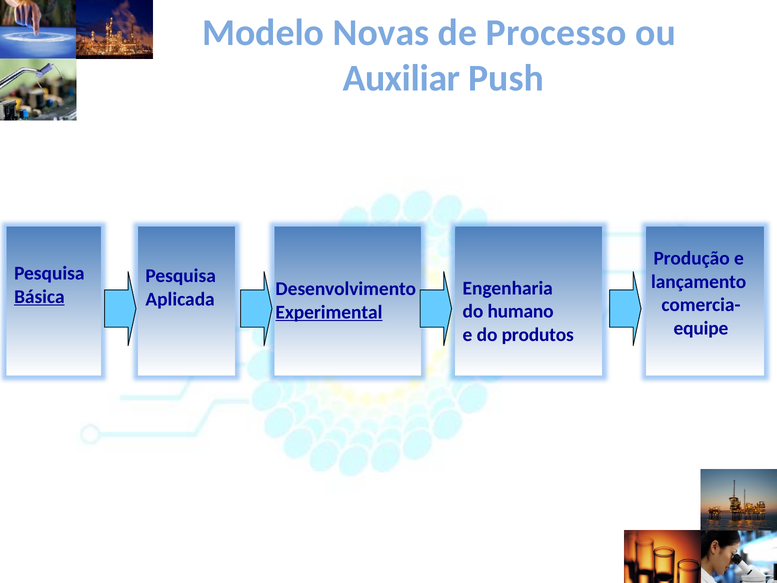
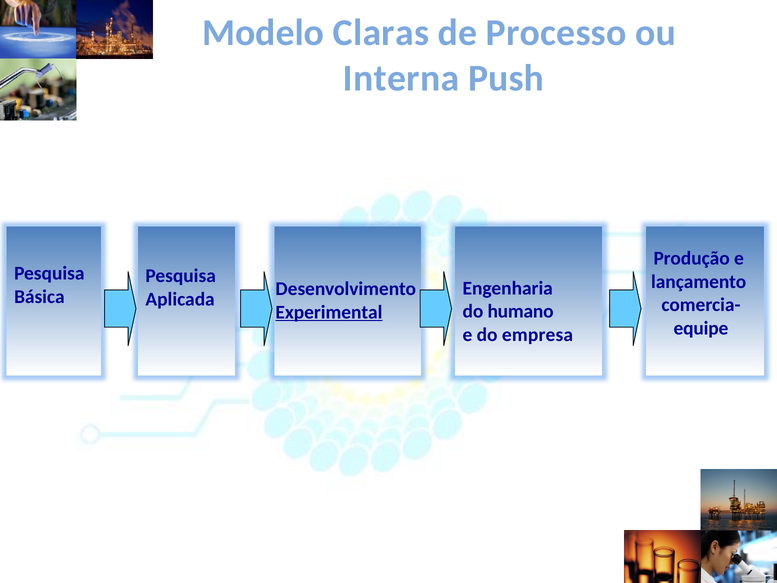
Novas: Novas -> Claras (381, 33)
Auxiliar: Auxiliar -> Interna (401, 78)
Básica underline: present -> none (39, 297)
produtos: produtos -> empresa (538, 335)
